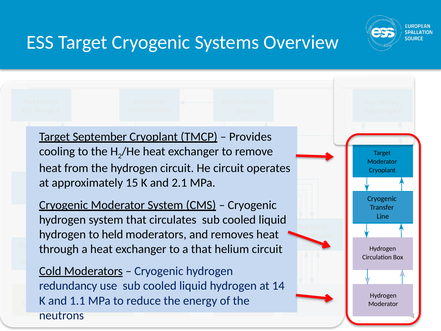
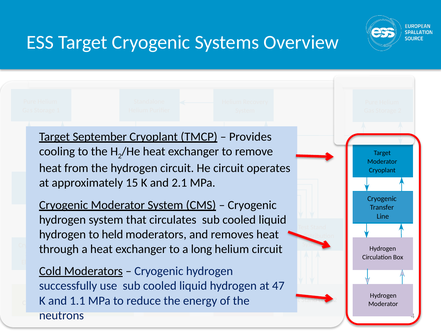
a that: that -> long (202, 249)
redundancy: redundancy -> successfully (68, 286)
14: 14 -> 47 (278, 286)
